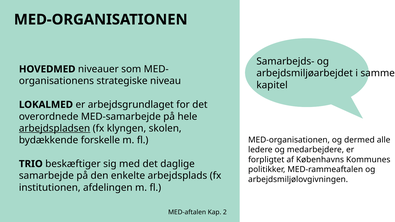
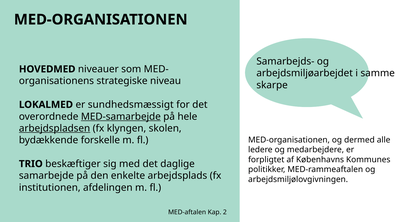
kapitel: kapitel -> skarpe (272, 85)
arbejdsgrundlaget: arbejdsgrundlaget -> sundhedsmæssigt (131, 105)
MED-samarbejde underline: none -> present (121, 117)
